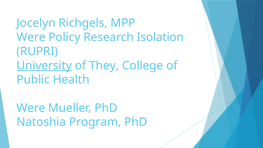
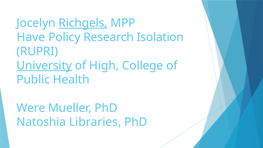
Richgels underline: none -> present (83, 23)
Were: Were -> Have (31, 37)
They: They -> High (104, 65)
Program: Program -> Libraries (95, 122)
